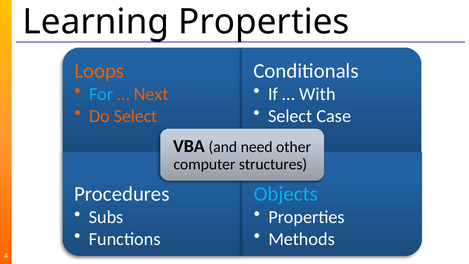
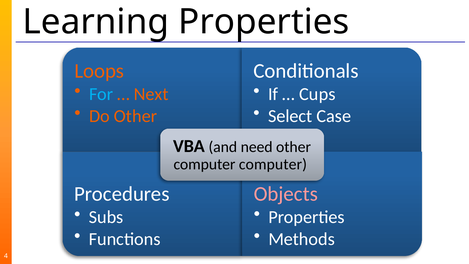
With: With -> Cups (317, 94)
Do Select: Select -> Other (135, 116)
computer structures: structures -> computer (273, 164)
Objects colour: light blue -> pink (286, 194)
